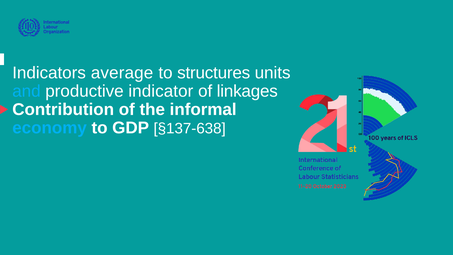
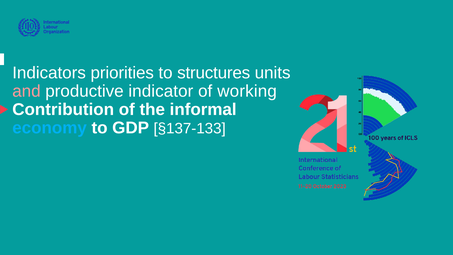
average: average -> priorities (122, 73)
and colour: light blue -> pink (26, 91)
linkages: linkages -> working (247, 91)
§137-638: §137-638 -> §137-133 (190, 129)
